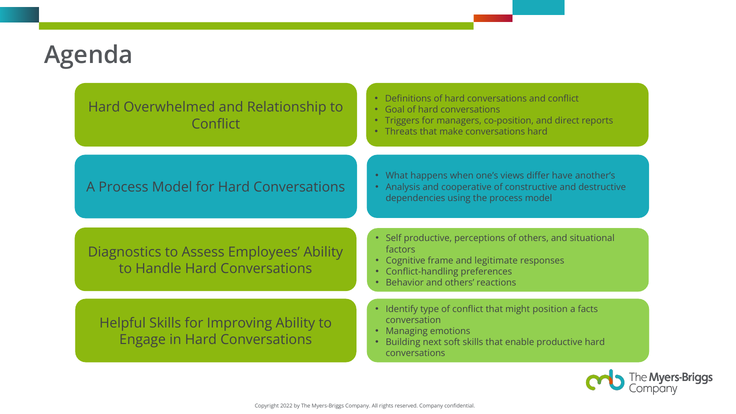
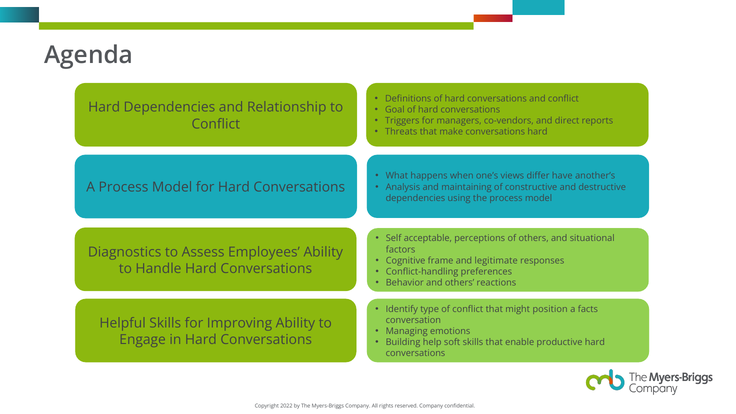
Hard Overwhelmed: Overwhelmed -> Dependencies (169, 107)
co-position: co-position -> co-vendors (509, 121)
cooperative: cooperative -> maintaining (466, 187)
Self productive: productive -> acceptable (428, 238)
next: next -> help (432, 342)
